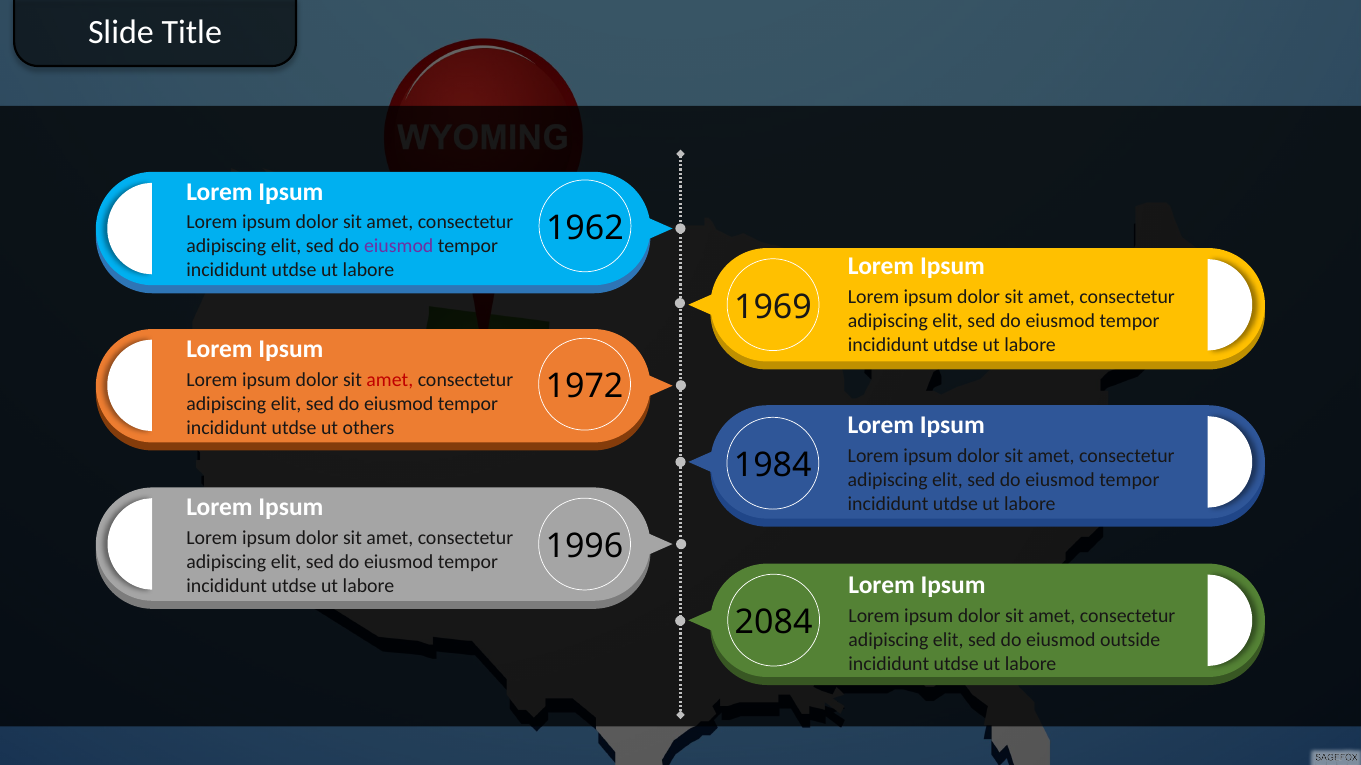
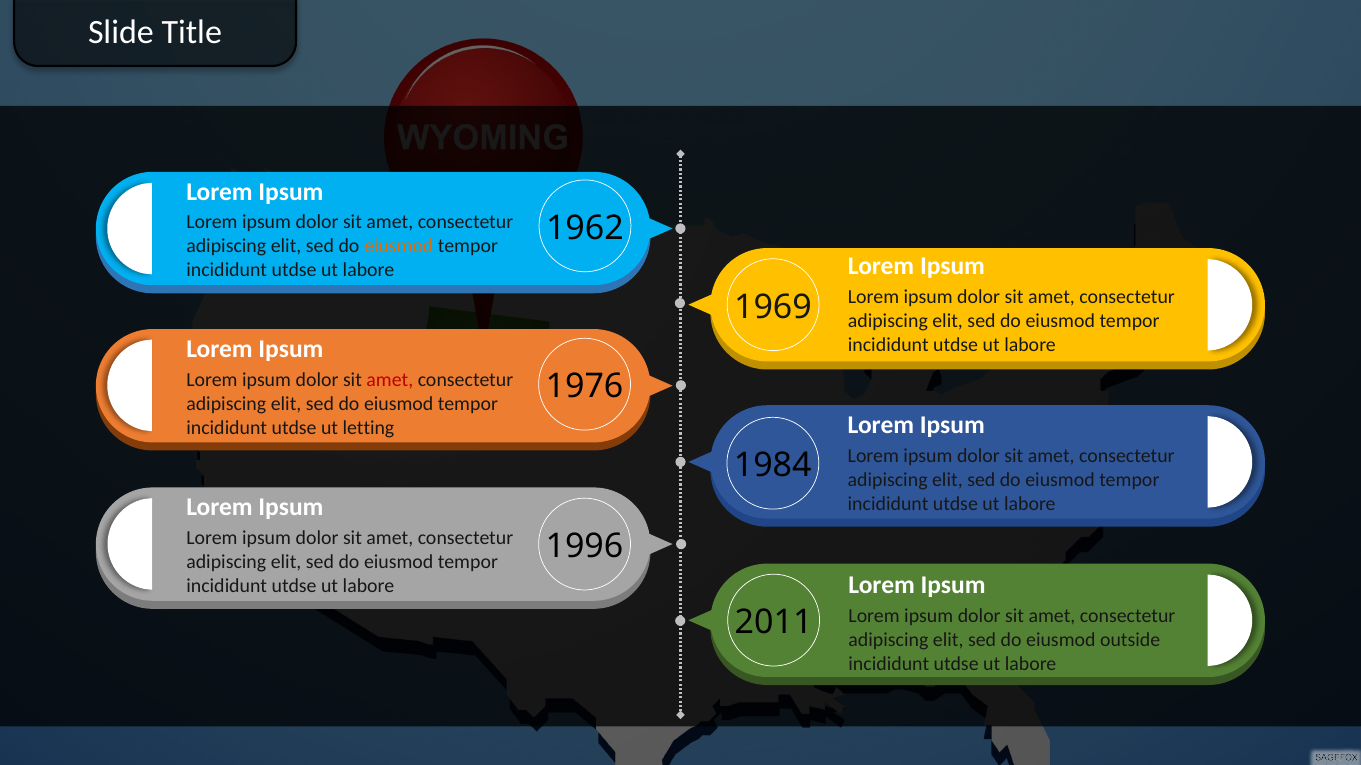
eiusmod colour: purple -> orange (399, 246)
1972: 1972 -> 1976 (585, 387)
others: others -> letting (369, 428)
2084: 2084 -> 2011 (774, 623)
